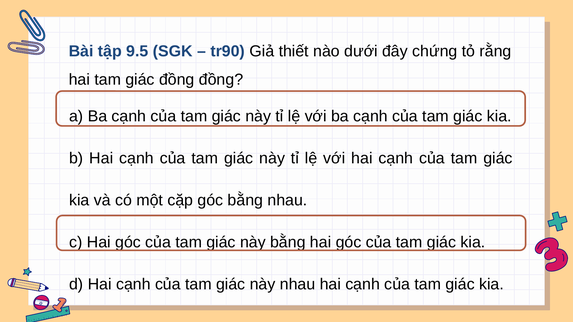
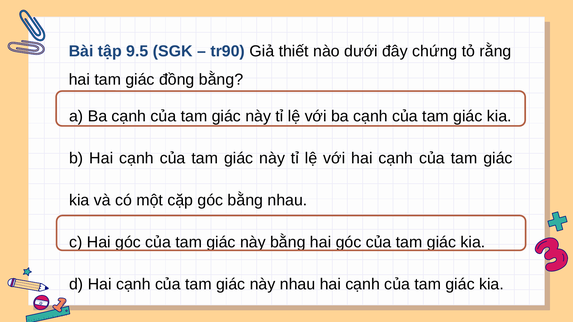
đồng đồng: đồng -> bằng (221, 80)
